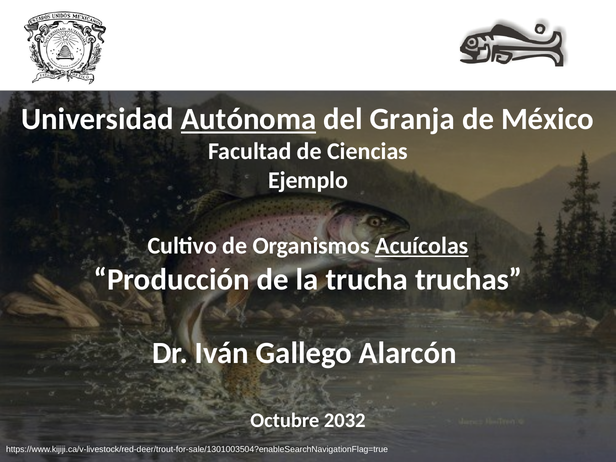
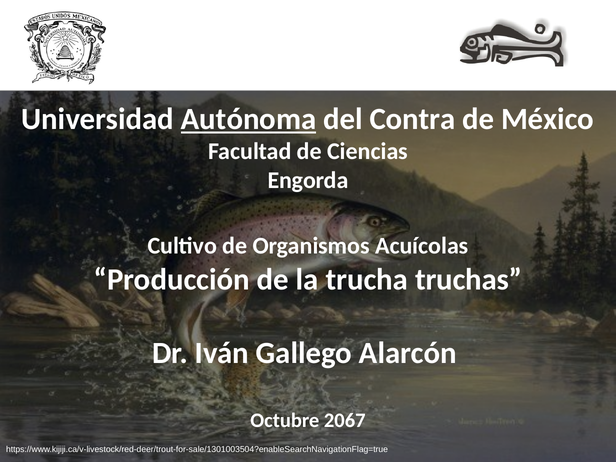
Granja: Granja -> Contra (412, 119)
Ejemplo: Ejemplo -> Engorda (308, 180)
Acuícolas underline: present -> none (422, 246)
2032: 2032 -> 2067 (345, 420)
